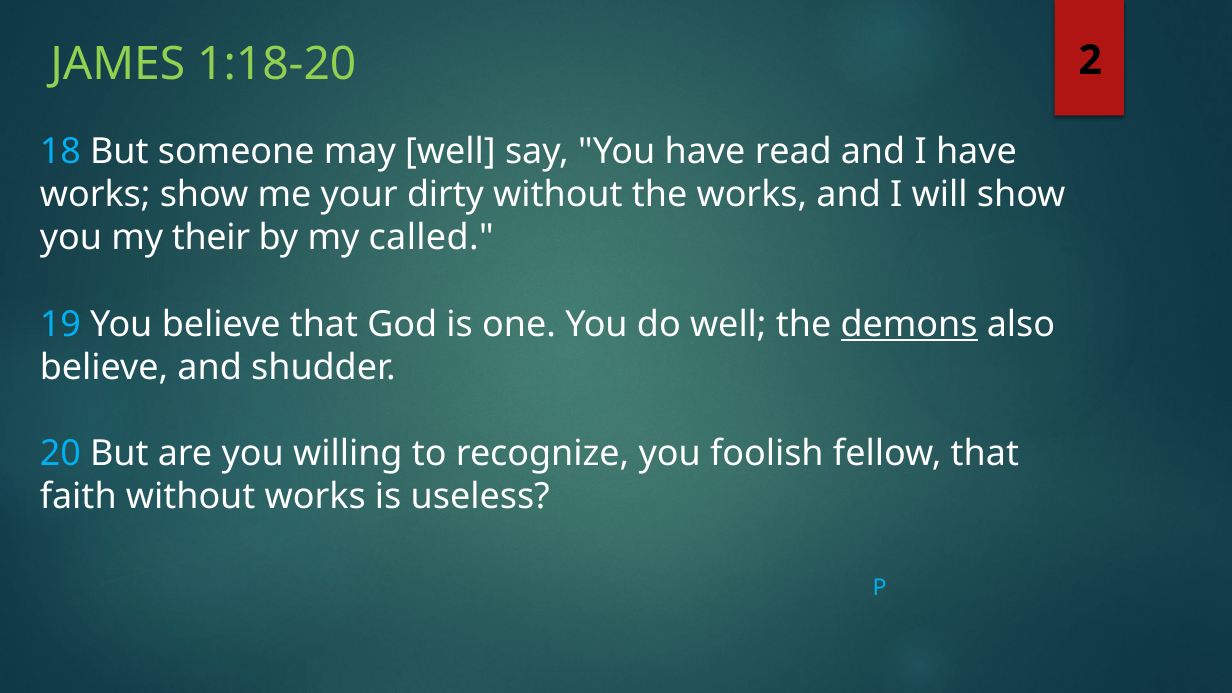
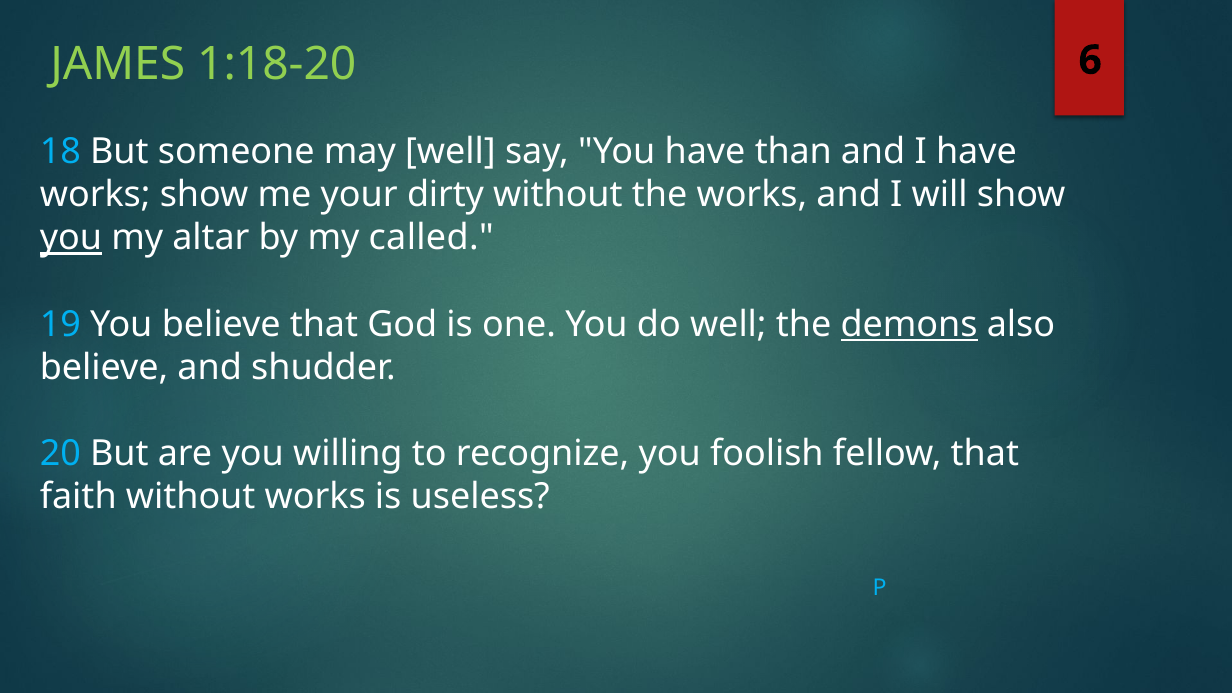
2: 2 -> 6 (1090, 60)
read: read -> than (793, 152)
you underline: none -> present (71, 238)
their: their -> altar (211, 238)
